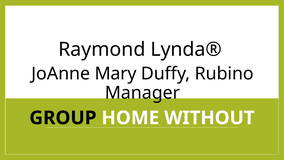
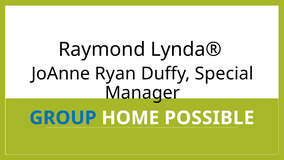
Mary: Mary -> Ryan (115, 74)
Rubino: Rubino -> Special (224, 74)
GROUP colour: black -> blue (63, 118)
WITHOUT: WITHOUT -> POSSIBLE (209, 118)
